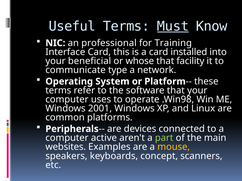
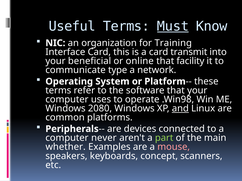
professional: professional -> organization (109, 43)
installed: installed -> transmit (189, 52)
whose: whose -> online (140, 61)
2001: 2001 -> 2080 (100, 109)
and underline: none -> present (180, 109)
active: active -> never (104, 138)
websites: websites -> whether (66, 147)
mouse colour: yellow -> pink (174, 147)
